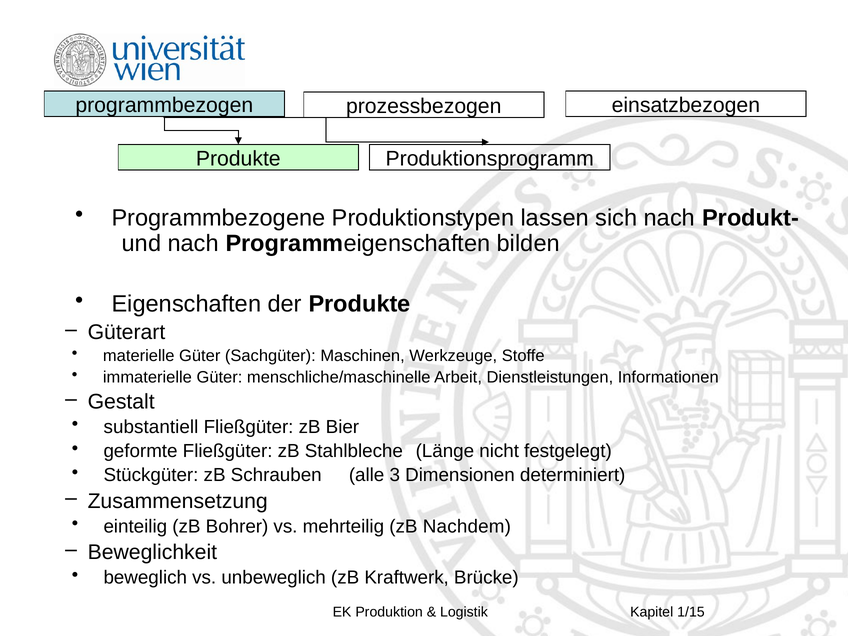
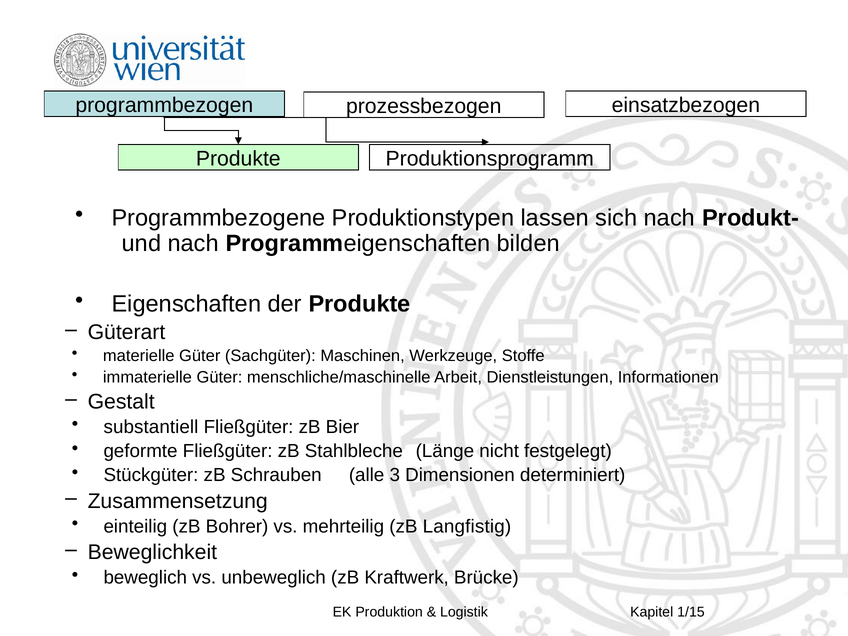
Nachdem: Nachdem -> Langfistig (467, 526)
